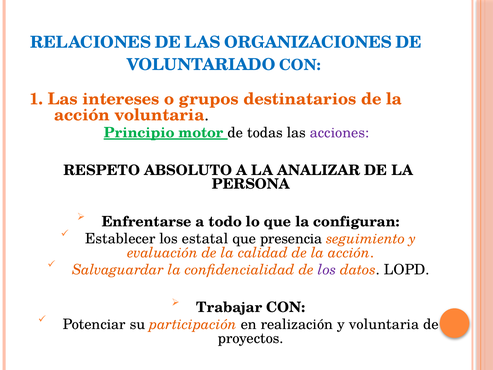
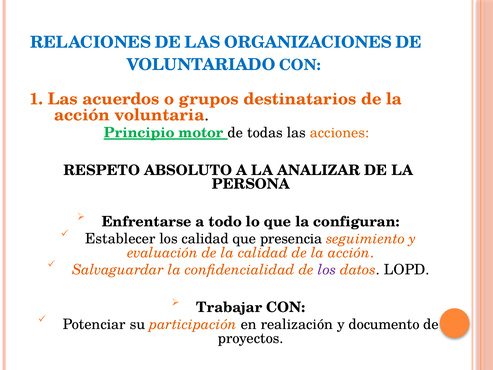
intereses: intereses -> acuerdos (121, 99)
acciones colour: purple -> orange (339, 133)
los estatal: estatal -> calidad (205, 239)
y voluntaria: voluntaria -> documento (384, 324)
